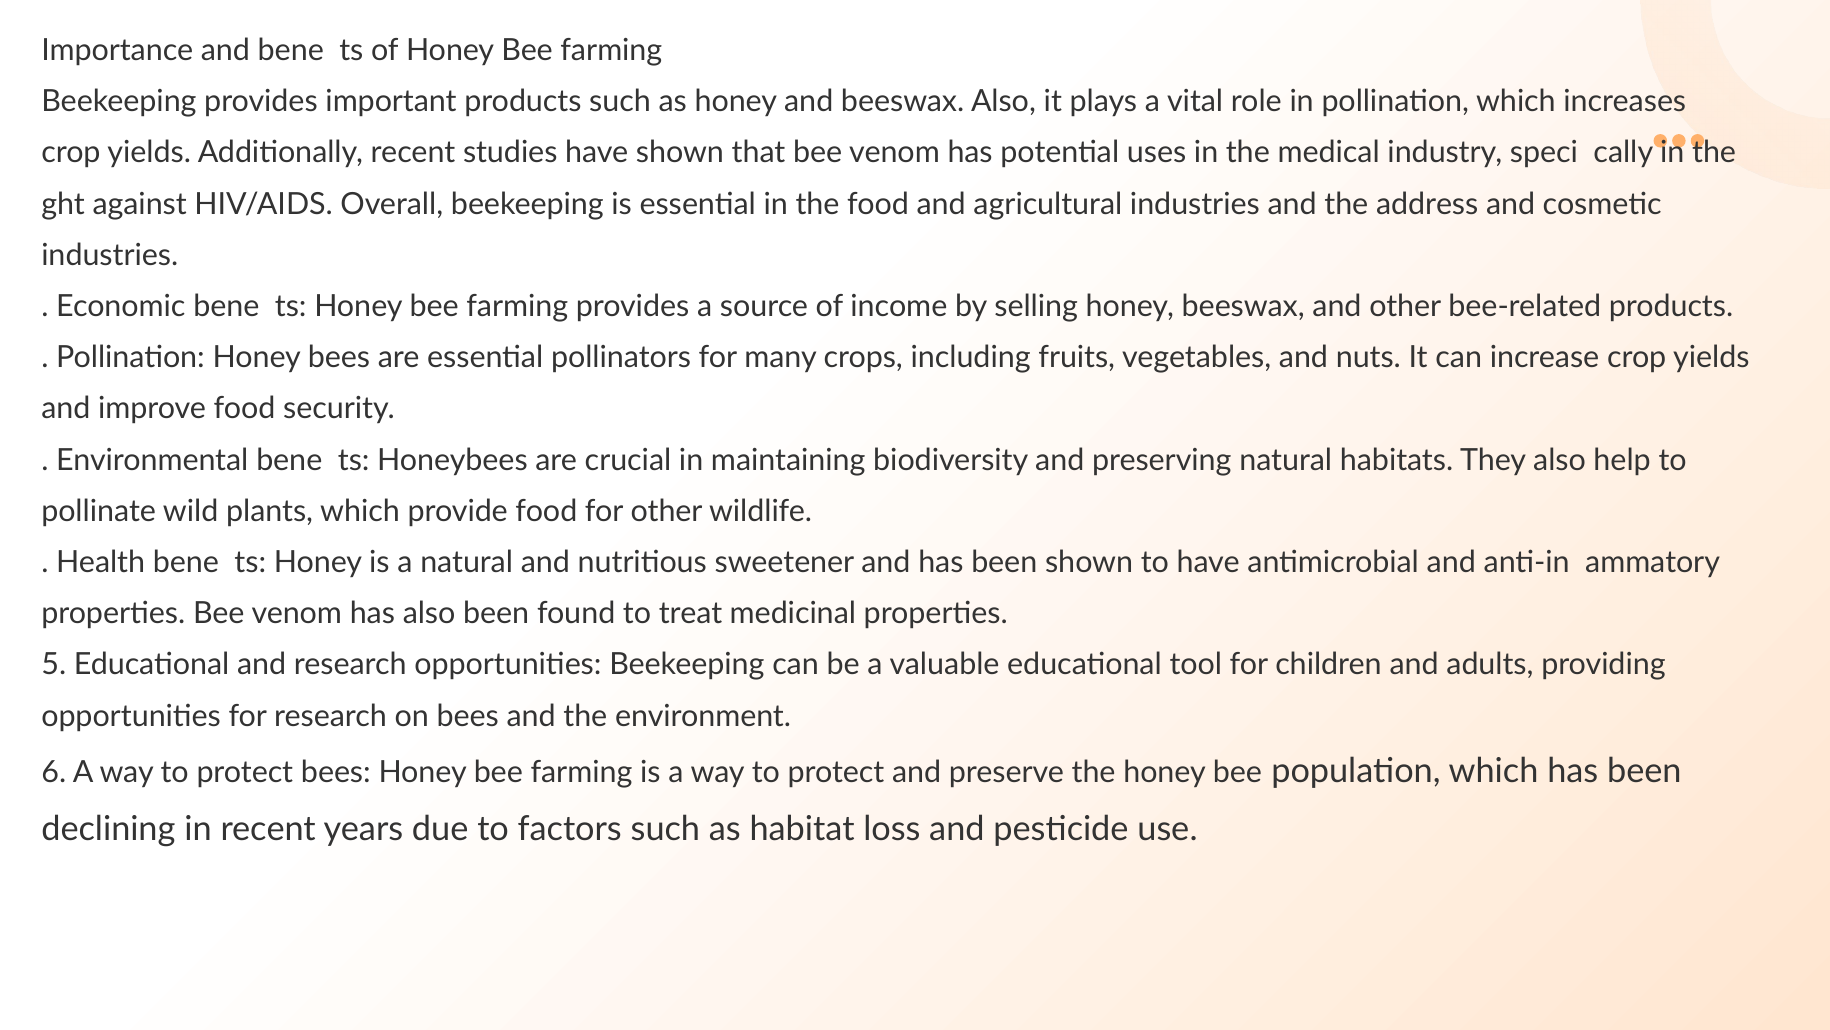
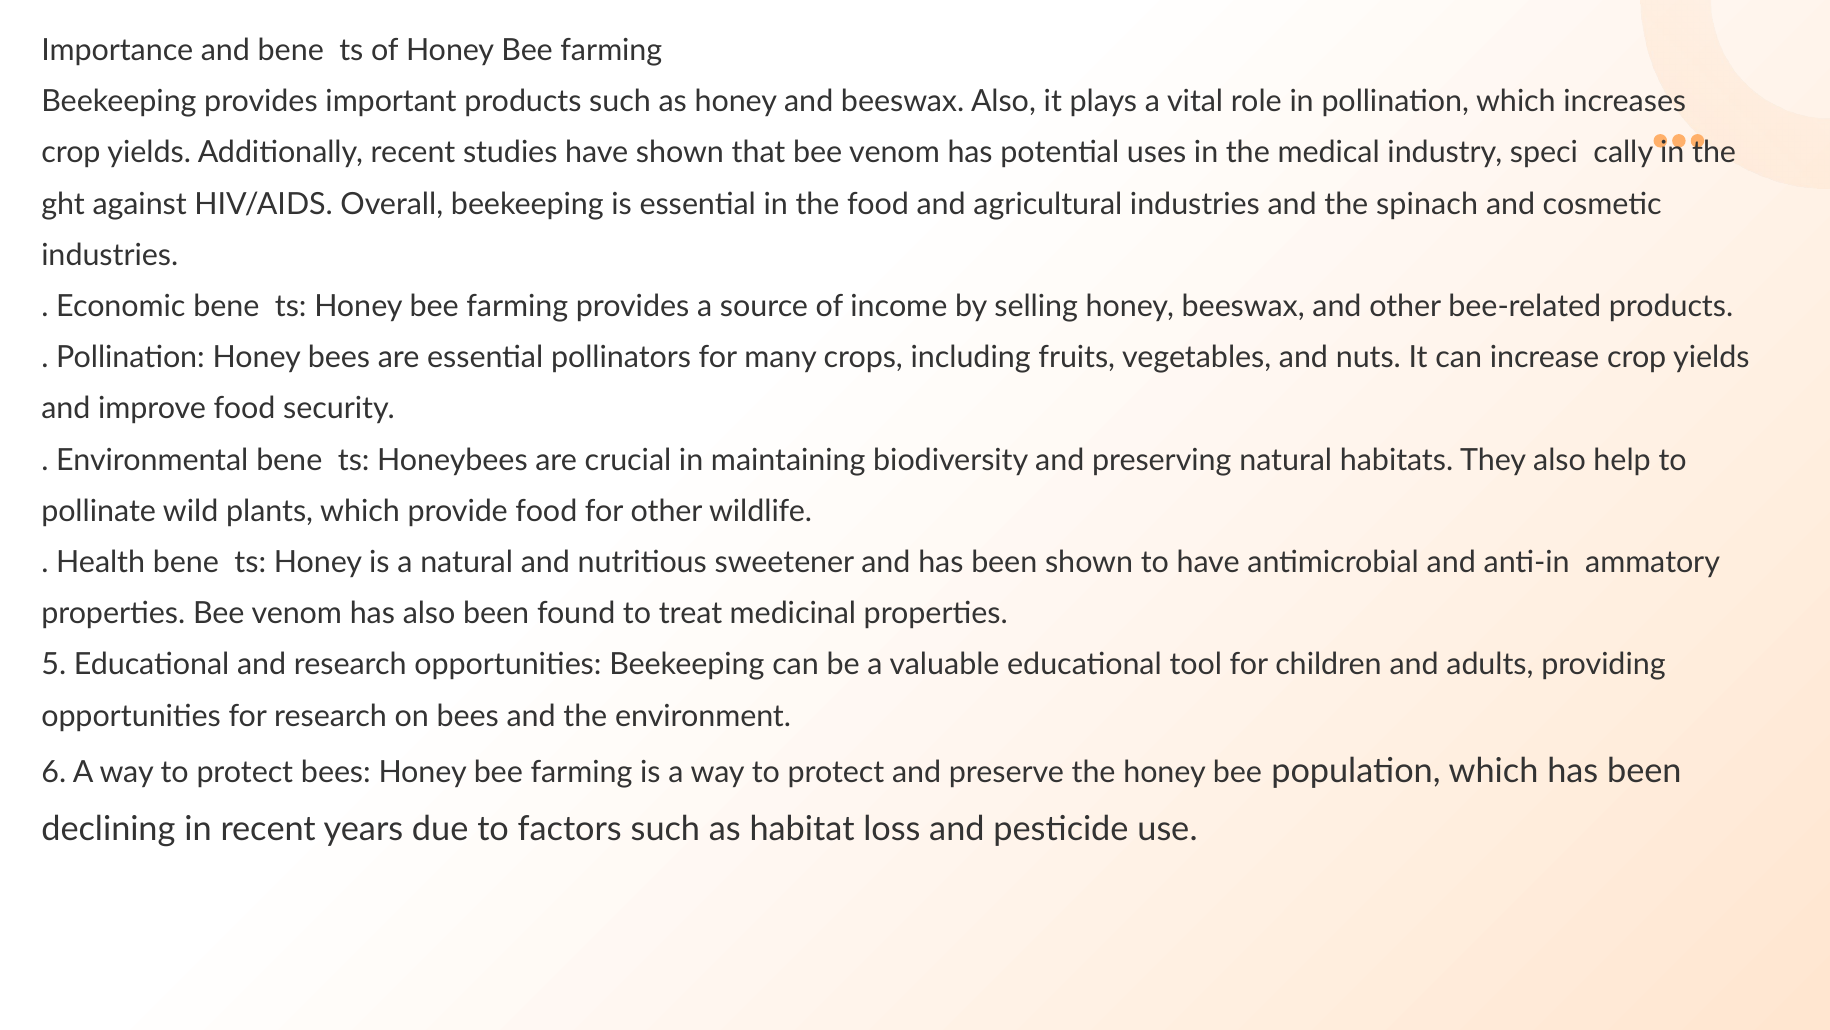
address: address -> spinach (1427, 204)
